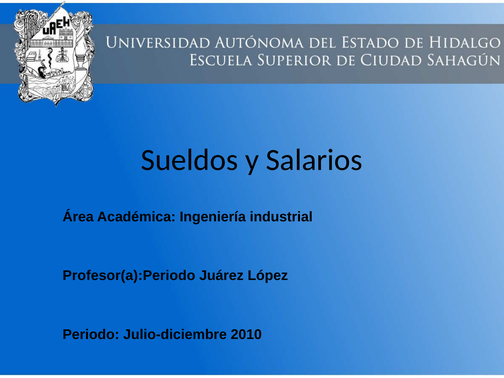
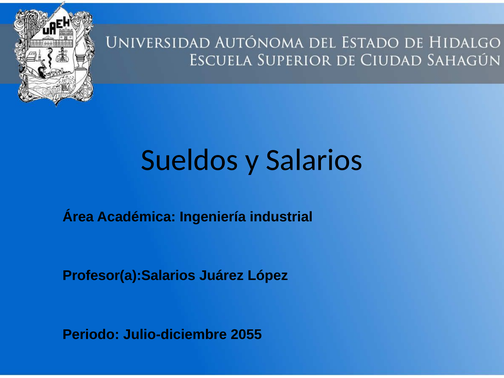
Profesor(a):Periodo: Profesor(a):Periodo -> Profesor(a):Salarios (129, 276)
2010: 2010 -> 2055 (246, 334)
